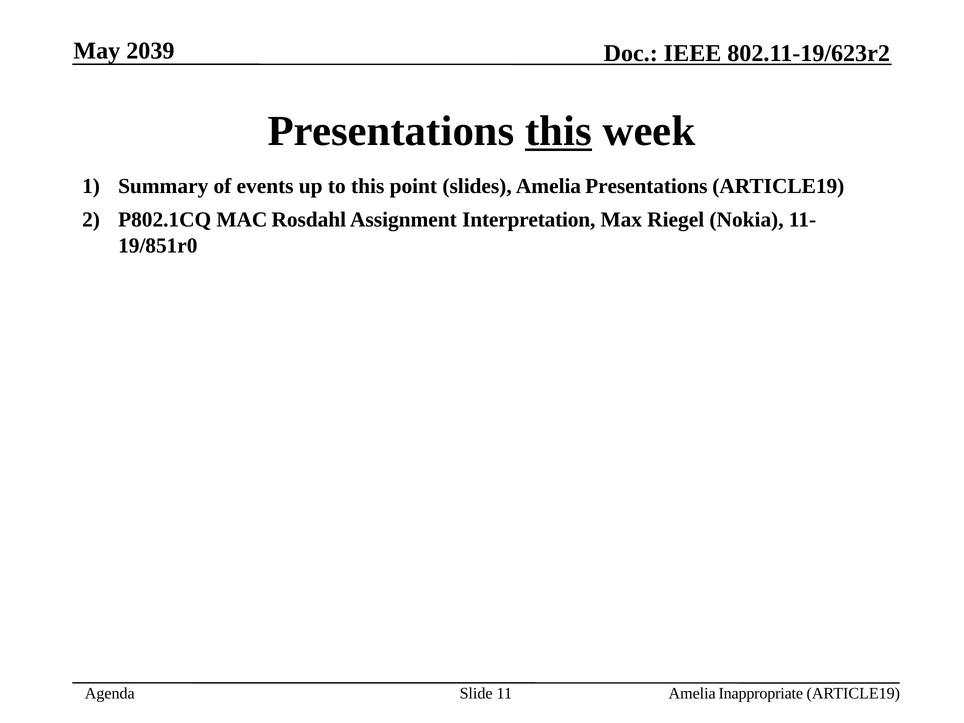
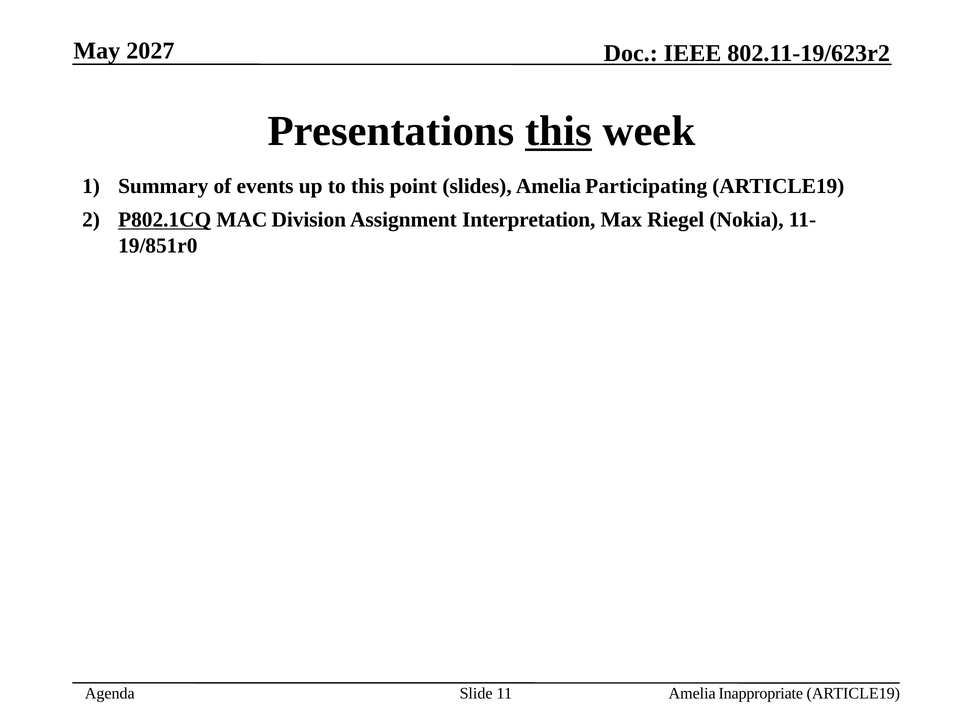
2039: 2039 -> 2027 (150, 51)
Amelia Presentations: Presentations -> Participating (646, 186)
P802.1CQ underline: none -> present (165, 220)
Rosdahl: Rosdahl -> Division (309, 220)
